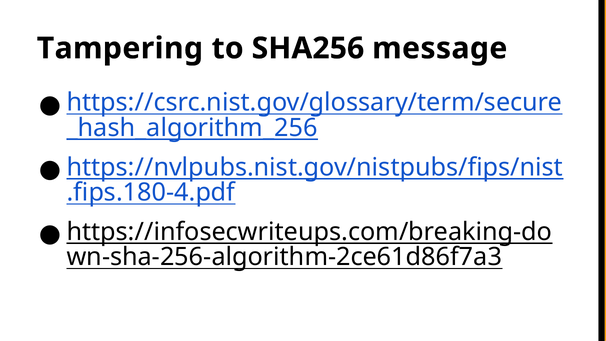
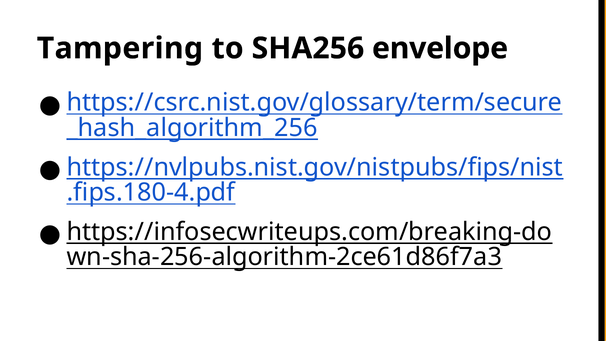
message: message -> envelope (440, 48)
